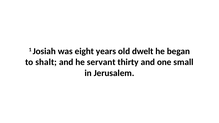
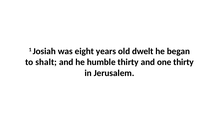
servant: servant -> humble (101, 62)
one small: small -> thirty (184, 62)
